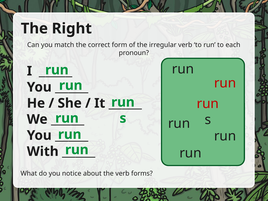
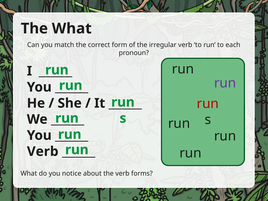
The Right: Right -> What (72, 29)
run colour: red -> purple (225, 83)
With: With -> Verb (43, 151)
